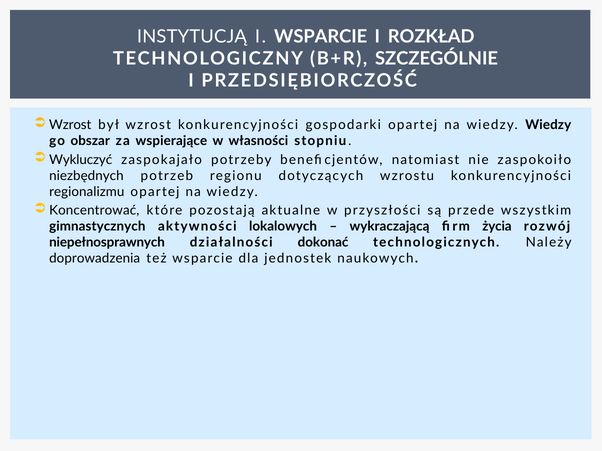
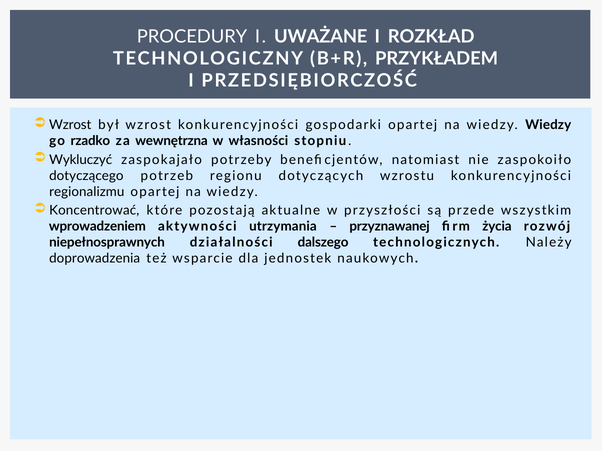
INSTYTUCJĄ: INSTYTUCJĄ -> PROCEDURY (192, 37)
I WSPARCIE: WSPARCIE -> UWAŻANE (321, 37)
SZCZEGÓLNIE: SZCZEGÓLNIE -> PRZYKŁADEM (437, 59)
obszar: obszar -> rzadko (90, 141)
wspierające: wspierające -> wewnętrzna (171, 141)
niezbędnych: niezbędnych -> dotyczącego (86, 176)
gimnastycznych: gimnastycznych -> wprowadzeniem (97, 227)
lokalowych: lokalowych -> utrzymania (283, 227)
wykraczającą: wykraczającą -> przyznawanej (390, 227)
dokonać: dokonać -> dalszego (323, 243)
